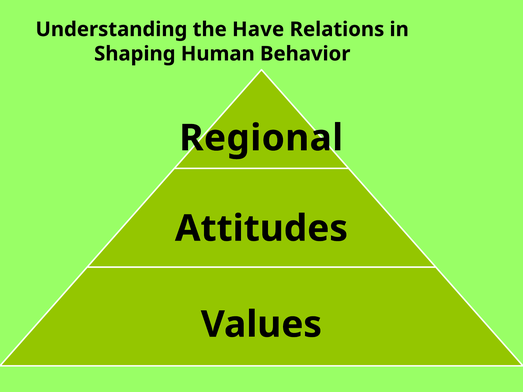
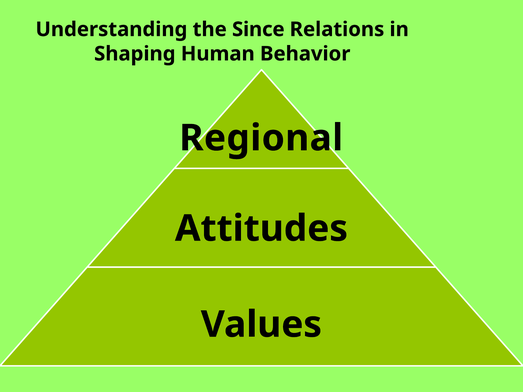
Have: Have -> Since (258, 29)
